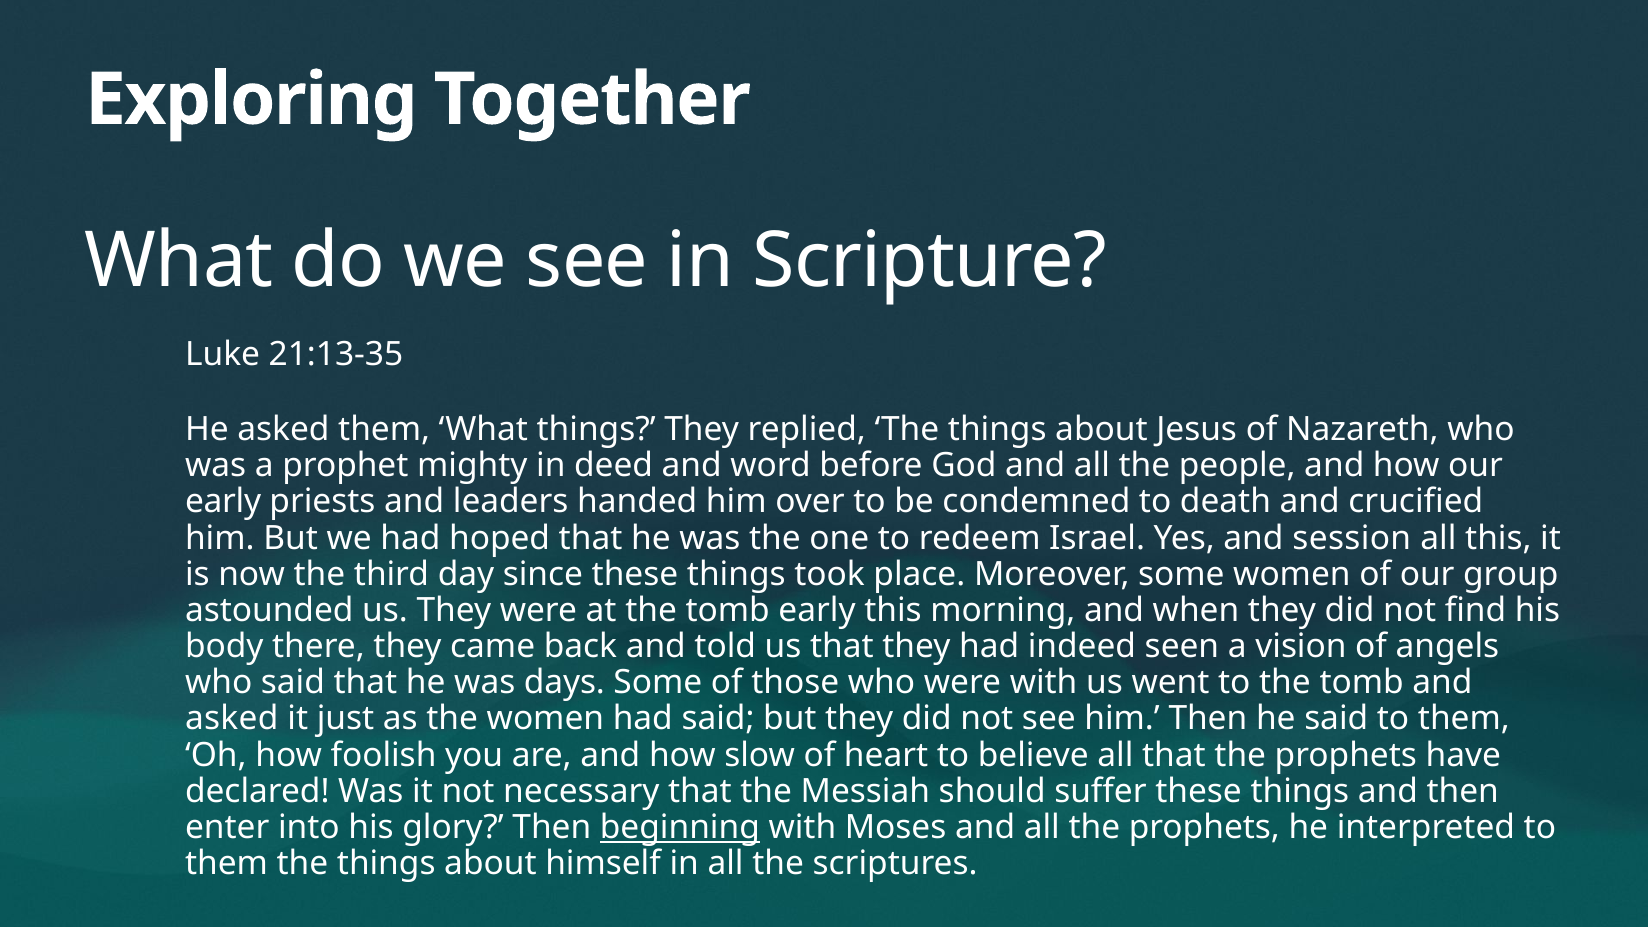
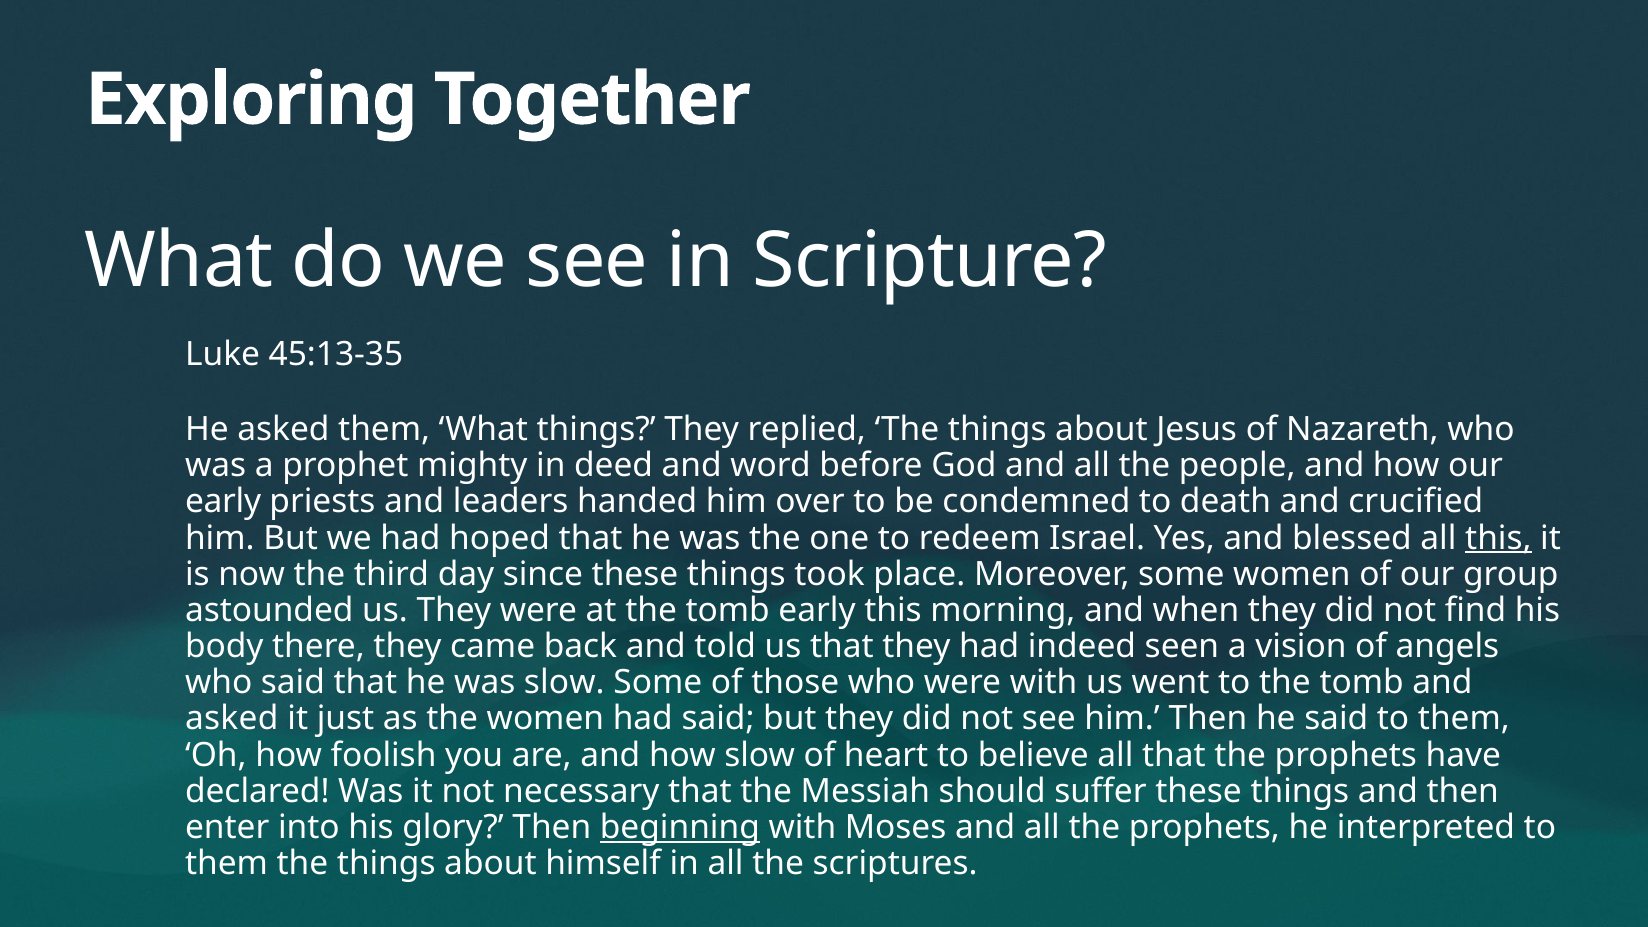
21:13-35: 21:13-35 -> 45:13-35 (336, 355)
session: session -> blessed (1352, 538)
this underline: none -> present (1498, 538)
was days: days -> slow (564, 683)
